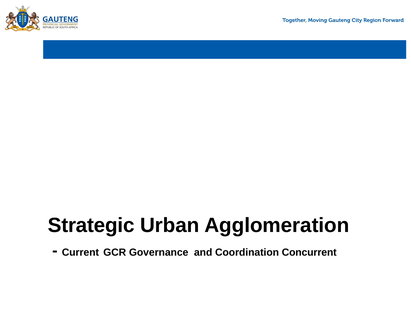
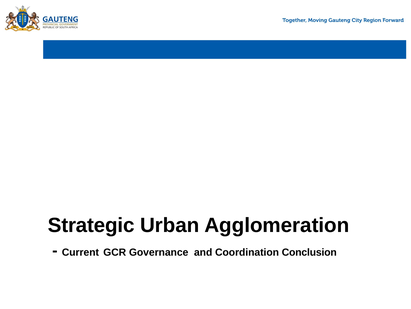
Concurrent: Concurrent -> Conclusion (309, 252)
